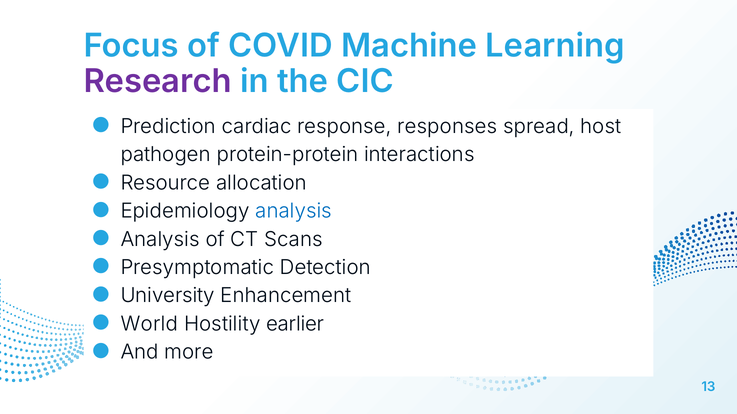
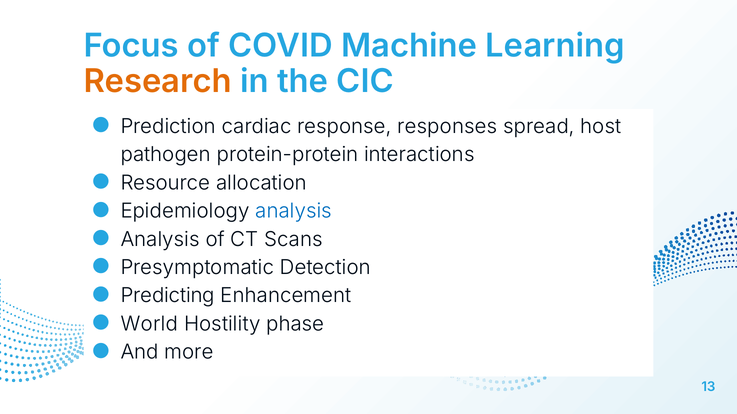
Research colour: purple -> orange (158, 81)
University: University -> Predicting (168, 296)
earlier: earlier -> phase (295, 324)
